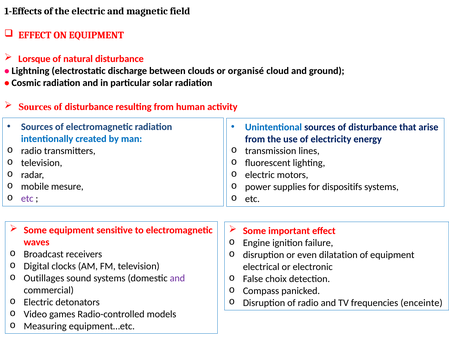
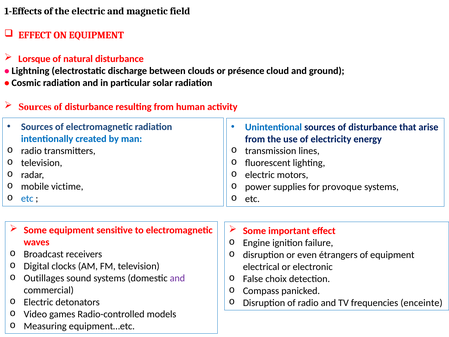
organisé: organisé -> présence (246, 71)
mesure: mesure -> victime (67, 187)
dispositifs: dispositifs -> provoque (342, 187)
etc colour: purple -> blue (27, 199)
dilatation: dilatation -> étrangers (338, 255)
